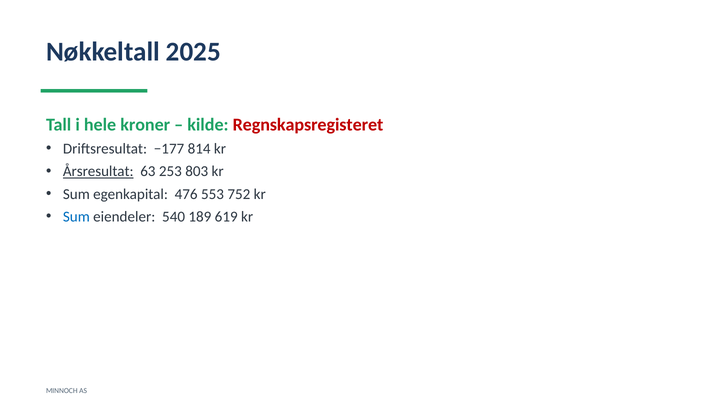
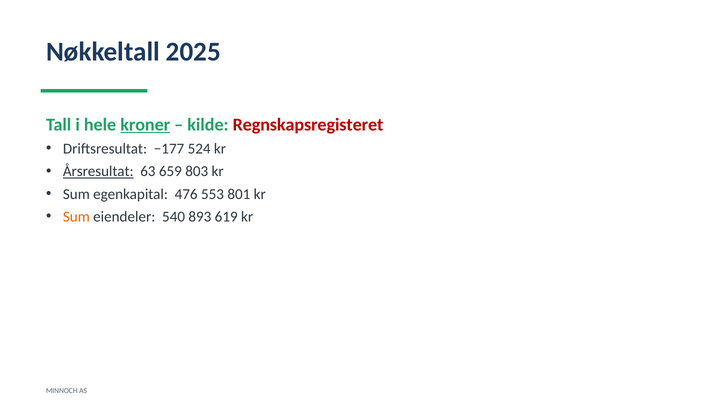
kroner underline: none -> present (145, 124)
814: 814 -> 524 (199, 149)
253: 253 -> 659 (170, 171)
752: 752 -> 801 (239, 194)
Sum colour: blue -> orange (76, 216)
189: 189 -> 893 (200, 216)
